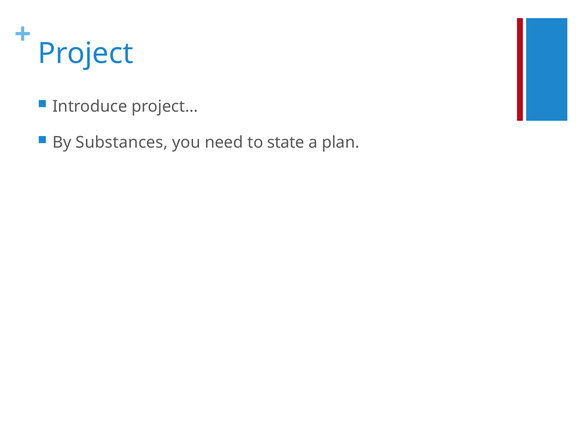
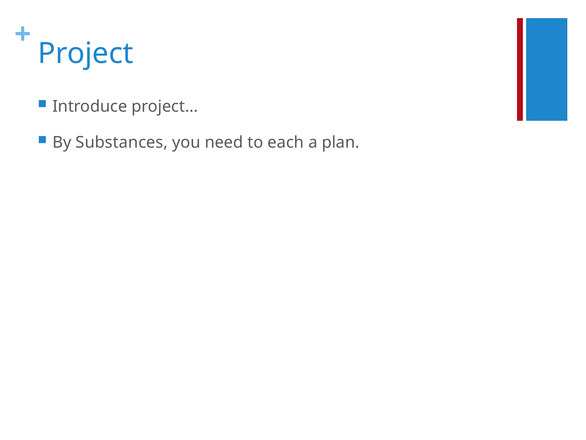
state: state -> each (286, 142)
